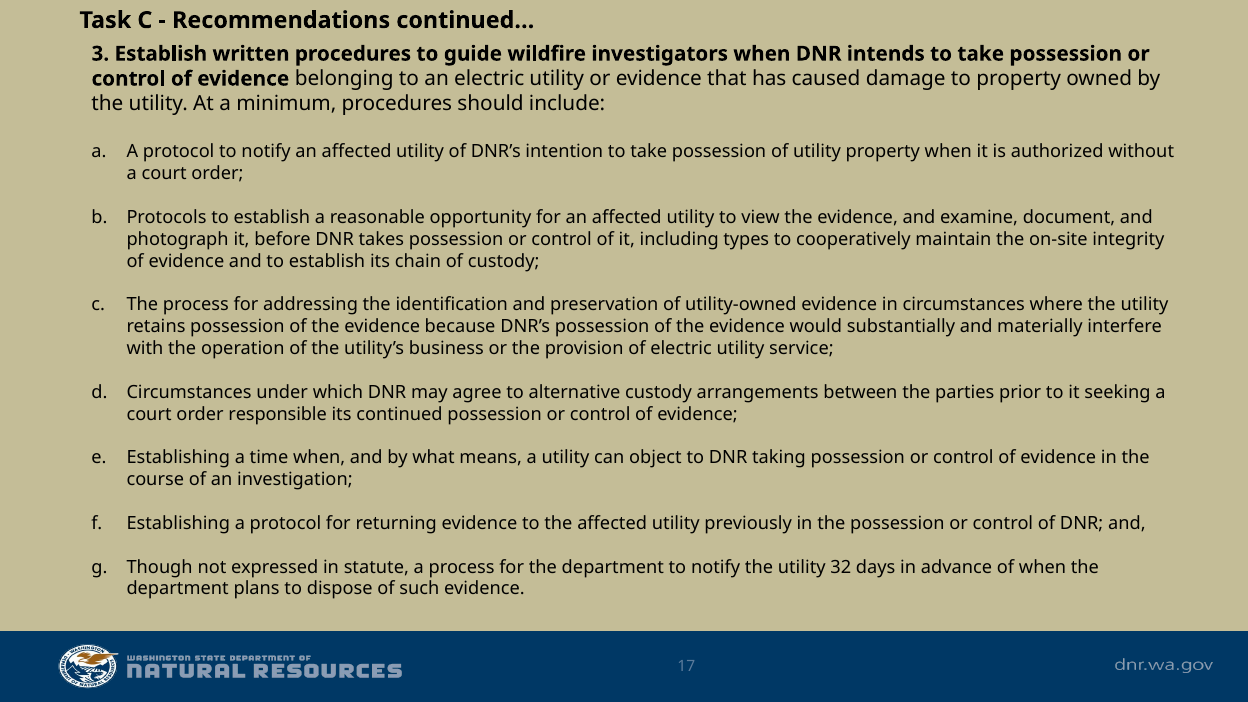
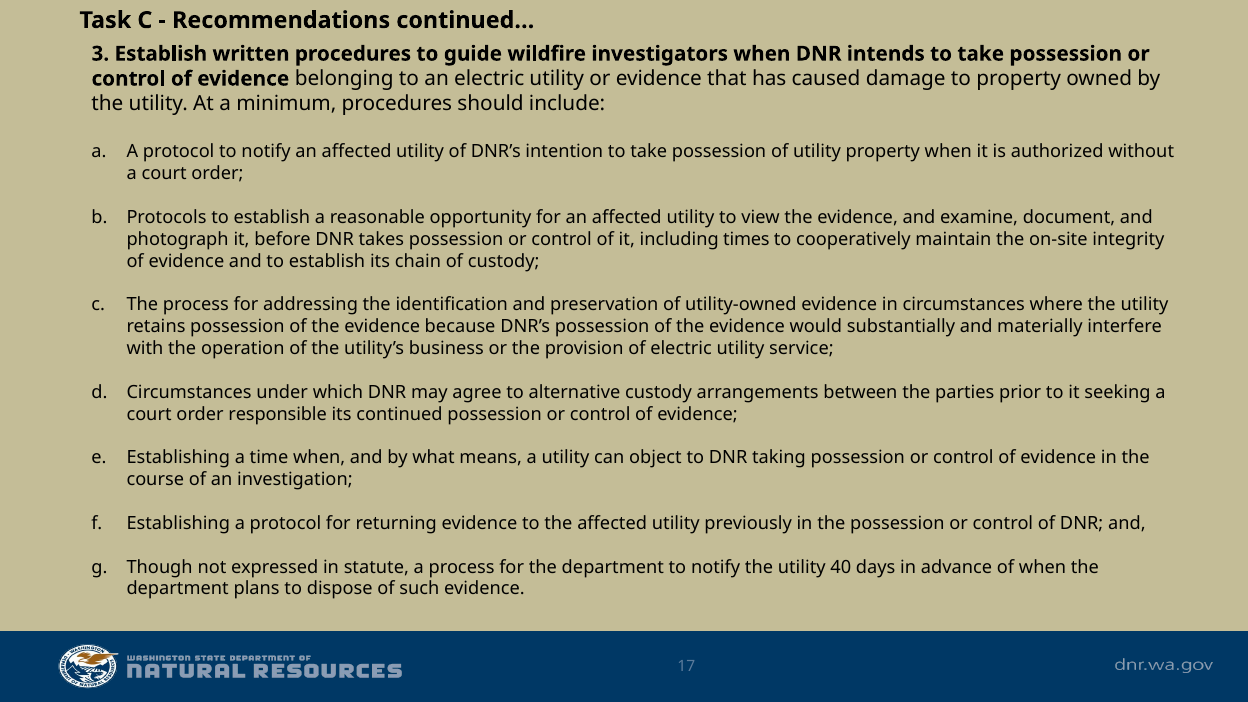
types: types -> times (746, 239)
32: 32 -> 40 (841, 567)
